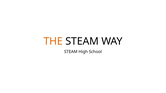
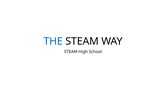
THE colour: orange -> blue (53, 41)
